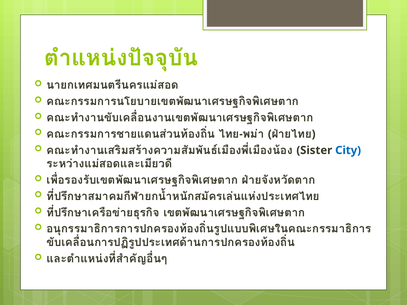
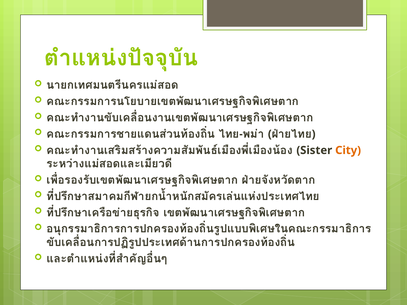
City colour: blue -> orange (348, 150)
